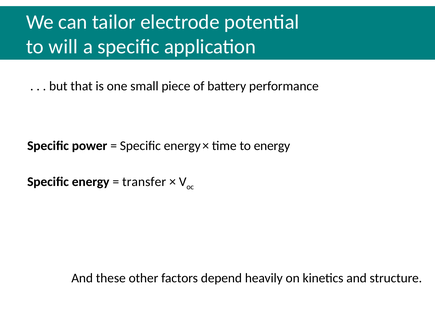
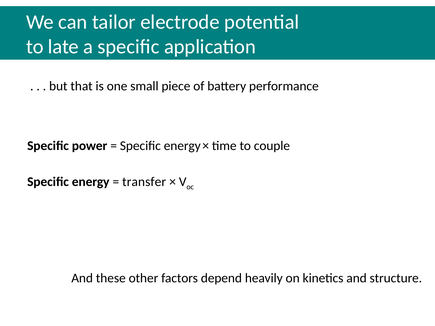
will: will -> late (63, 47)
to energy: energy -> couple (272, 146)
